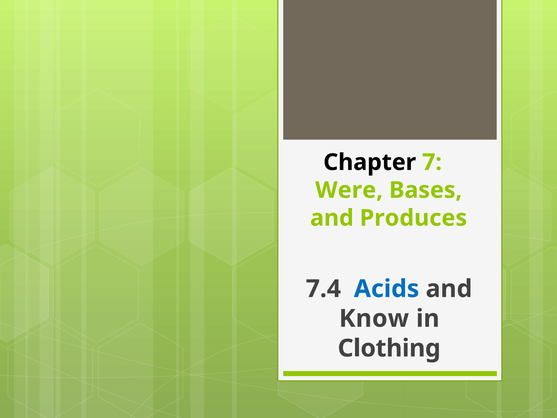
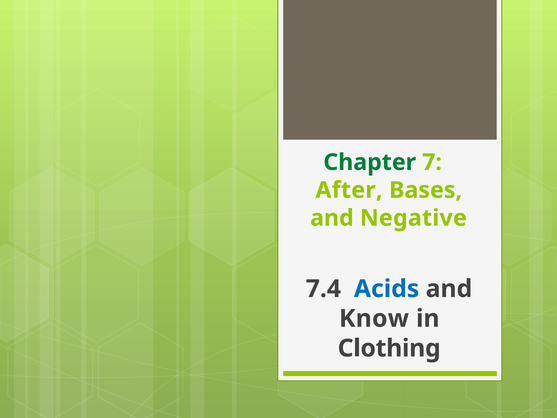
Chapter colour: black -> green (370, 162)
Were: Were -> After (349, 190)
Produces: Produces -> Negative (413, 218)
